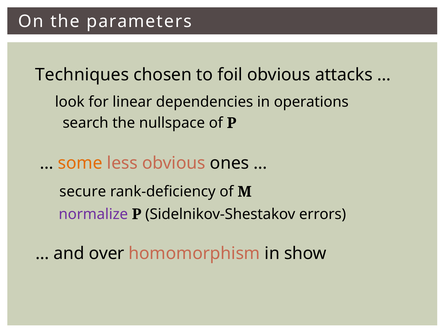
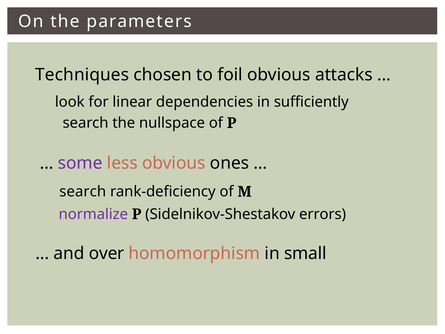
operations: operations -> sufficiently (311, 102)
some colour: orange -> purple (80, 163)
secure: secure -> search (83, 192)
show: show -> small (305, 253)
